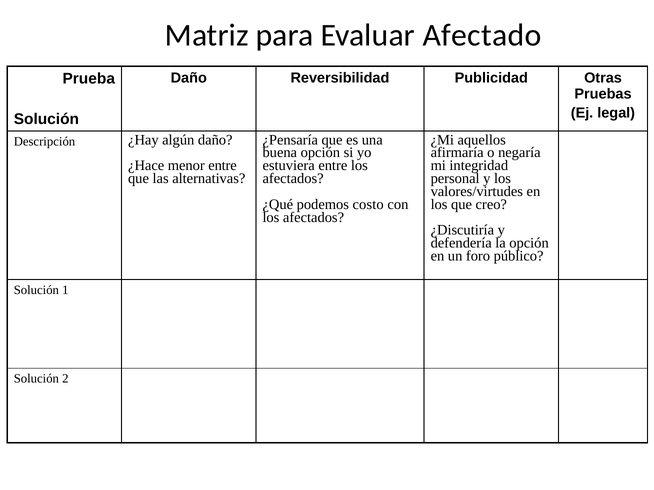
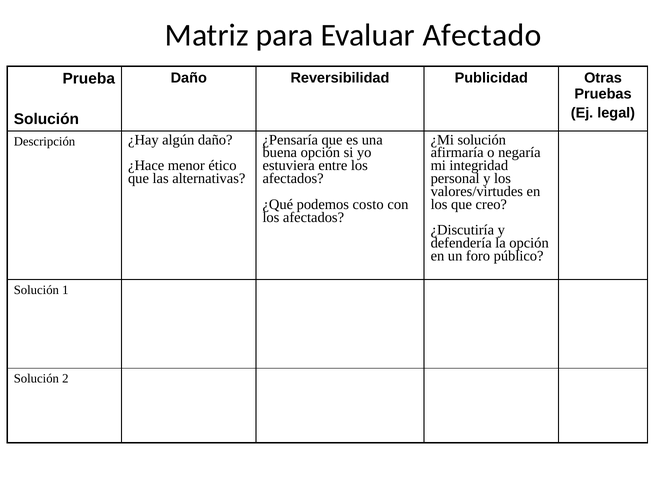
¿Mi aquellos: aquellos -> solución (482, 140)
menor entre: entre -> ético (222, 166)
